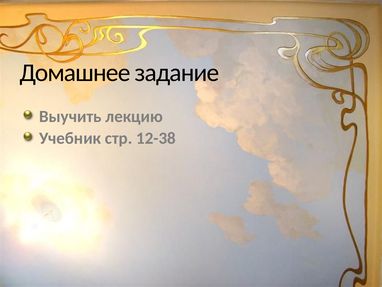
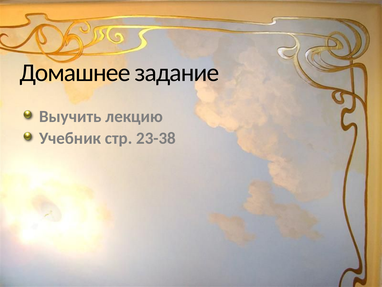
12-38: 12-38 -> 23-38 (156, 138)
